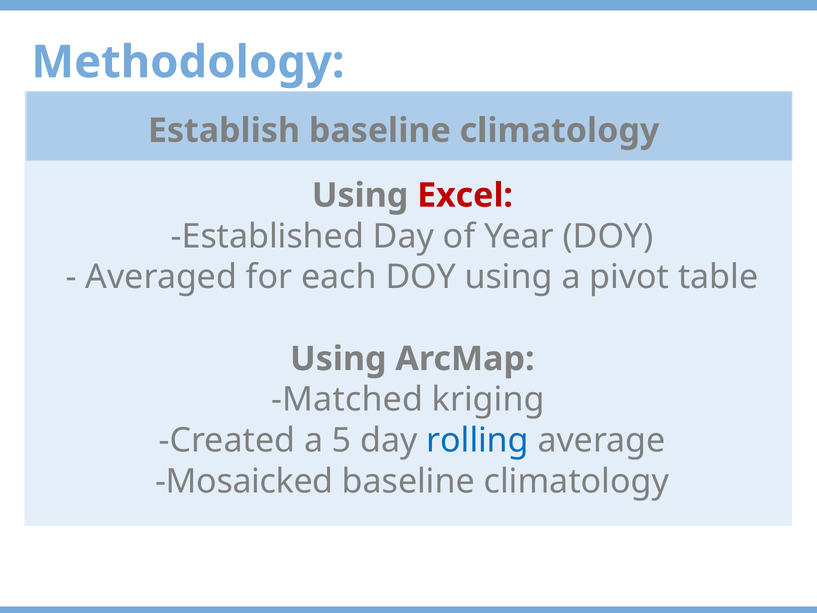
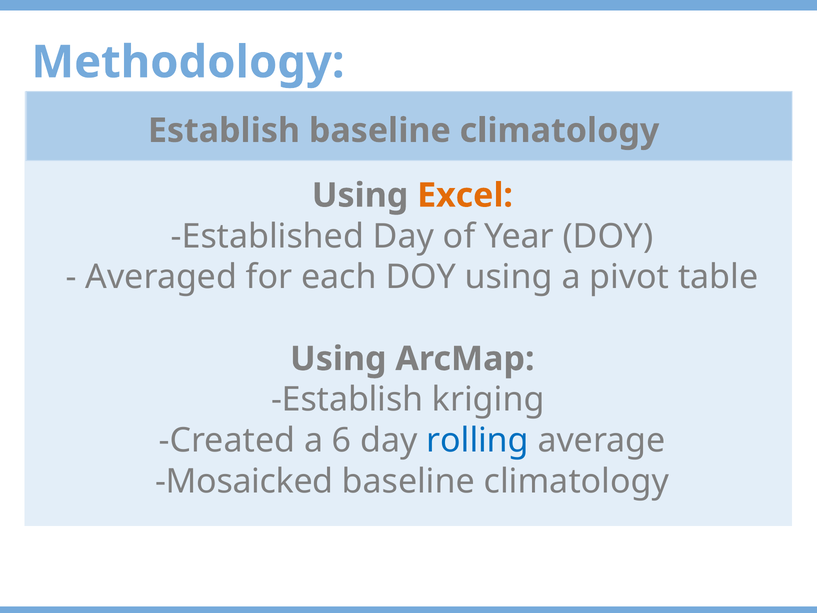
Excel colour: red -> orange (465, 195)
Matched: Matched -> Establish (347, 400)
5: 5 -> 6 (342, 440)
